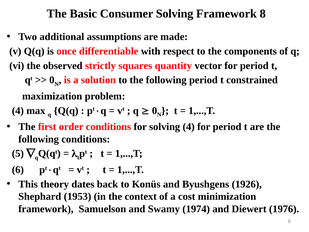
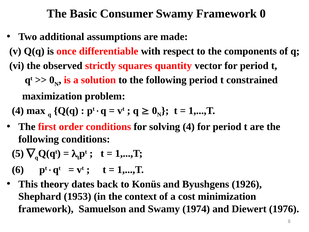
Consumer Solving: Solving -> Swamy (175, 14)
Framework 8: 8 -> 0 (263, 14)
